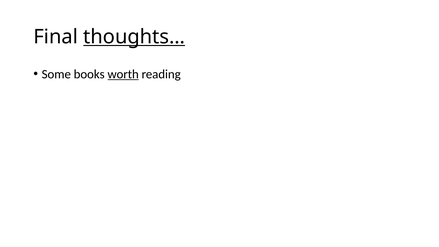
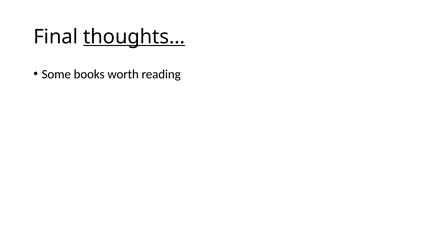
worth underline: present -> none (123, 74)
